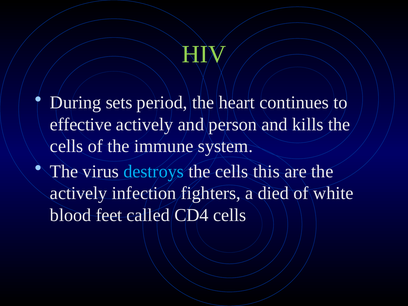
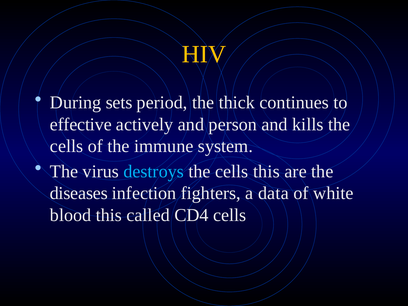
HIV colour: light green -> yellow (204, 54)
heart: heart -> thick (237, 103)
actively: actively -> diseases (79, 193)
died: died -> data (273, 193)
blood feet: feet -> this (109, 215)
